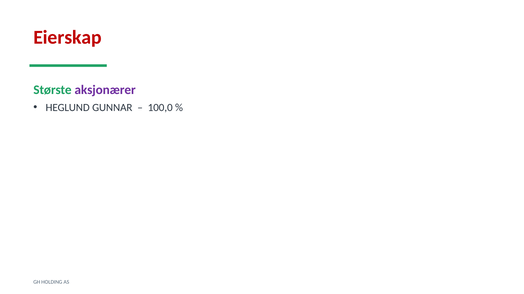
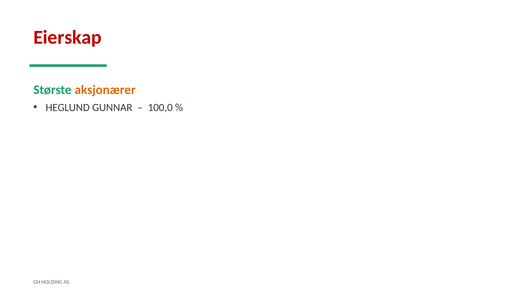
aksjonærer colour: purple -> orange (105, 90)
